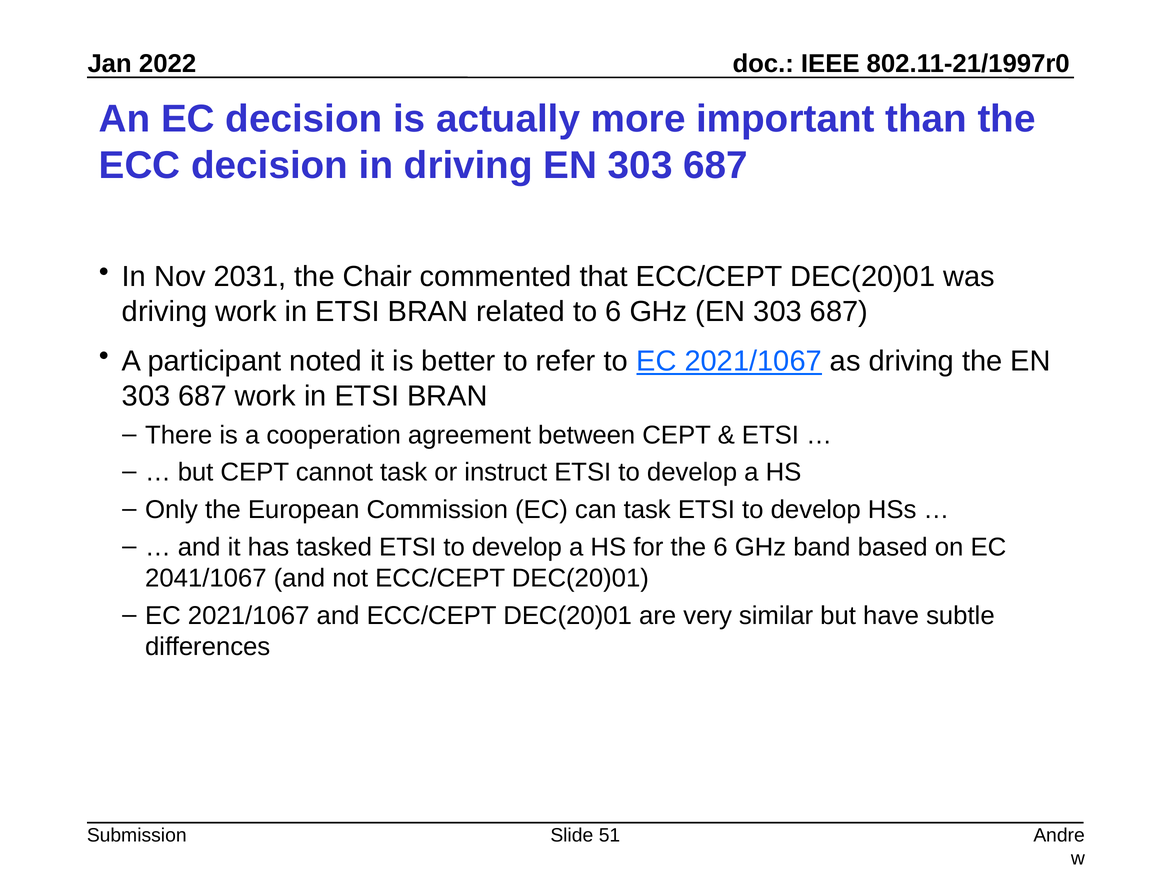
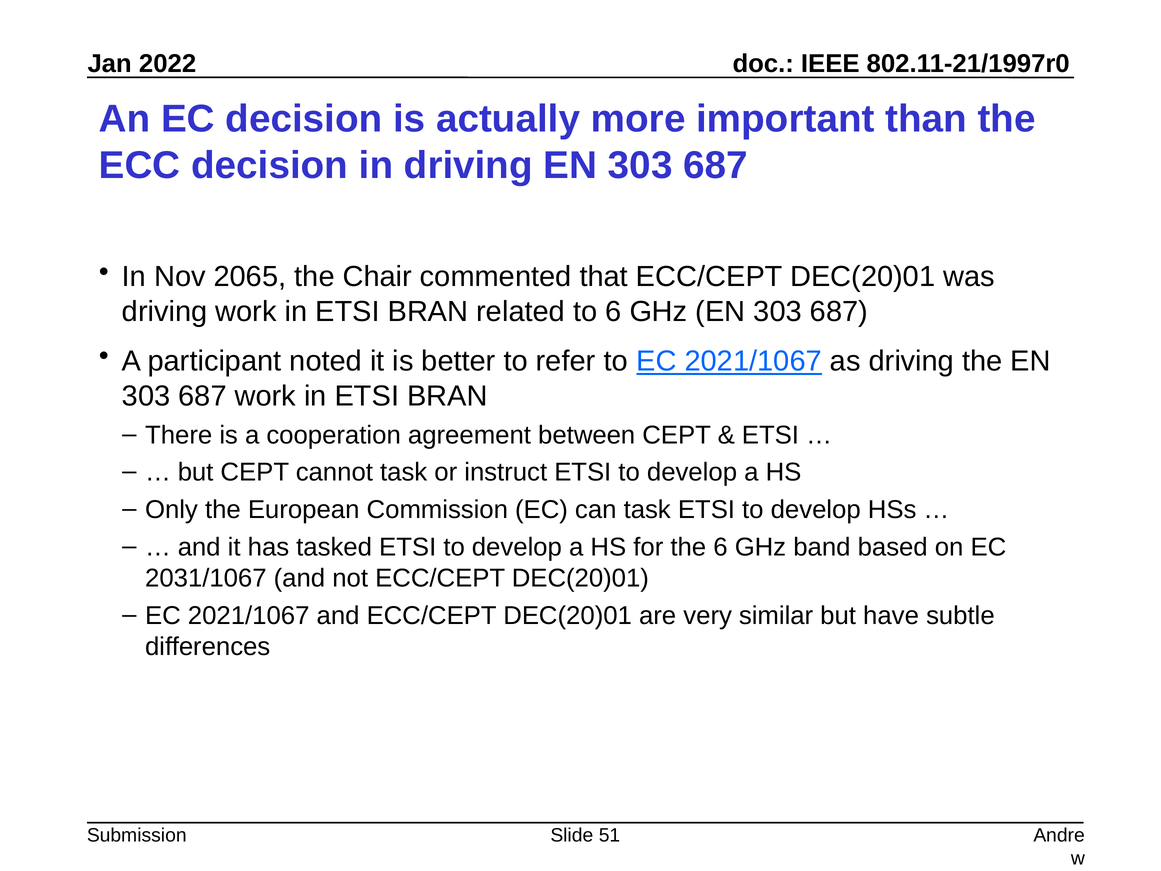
2031: 2031 -> 2065 (250, 277)
2041/1067: 2041/1067 -> 2031/1067 (206, 578)
